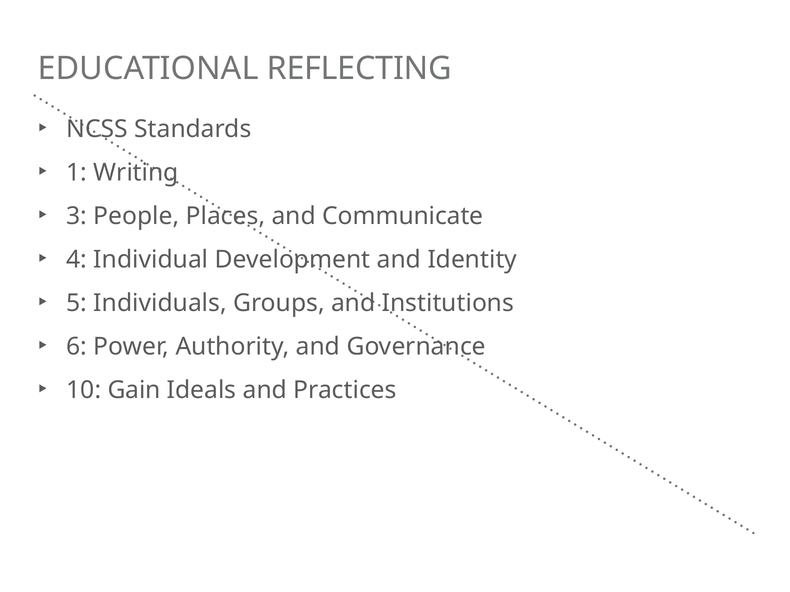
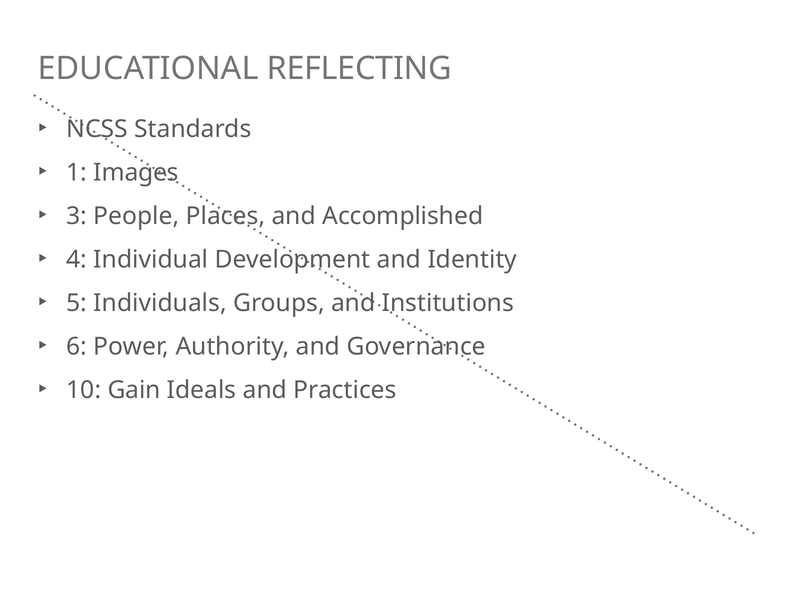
Writing: Writing -> Images (136, 173)
Communicate: Communicate -> Accomplished (403, 216)
